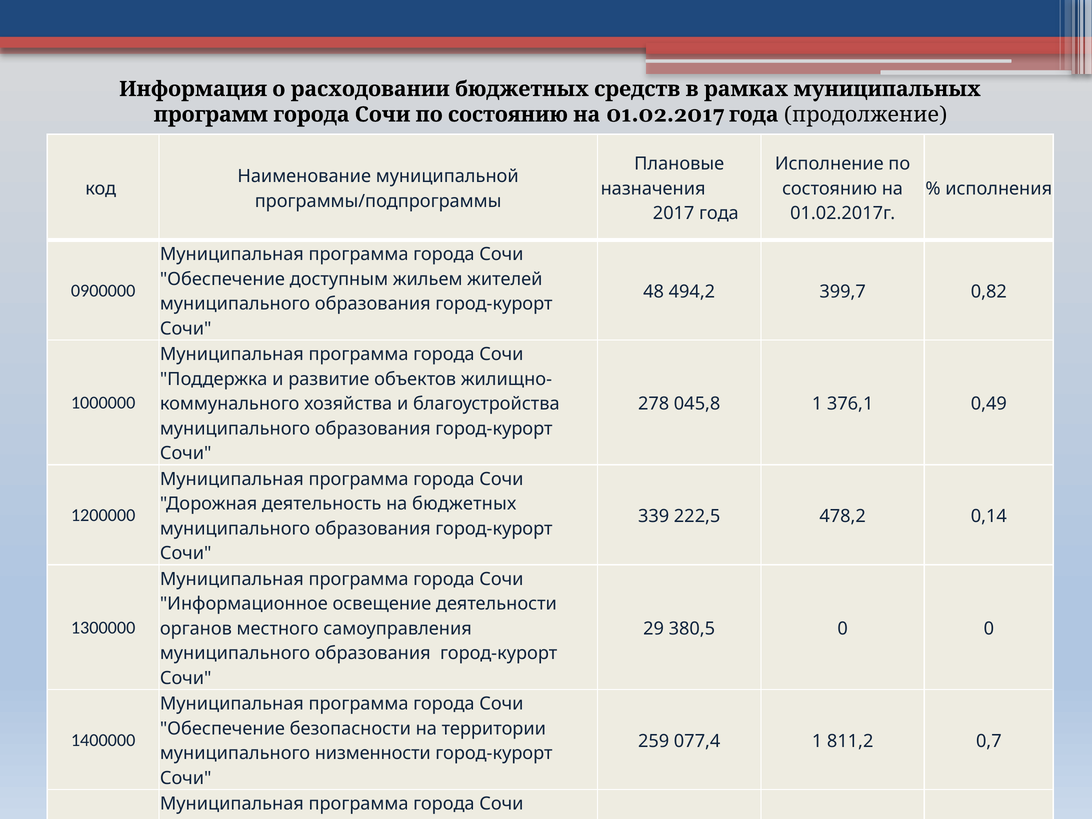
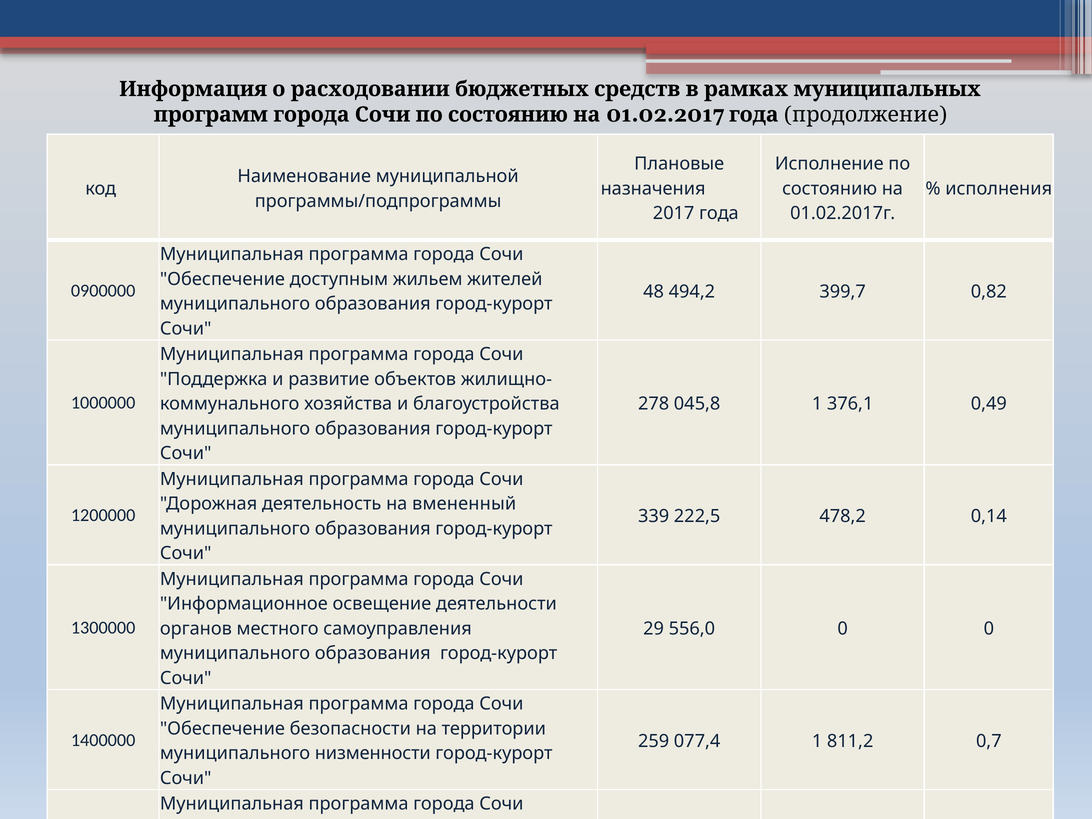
на бюджетных: бюджетных -> вмененный (464, 504)
380,5: 380,5 -> 556,0 (692, 629)
